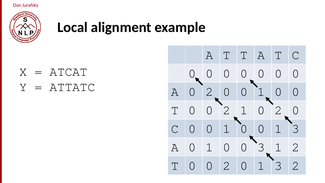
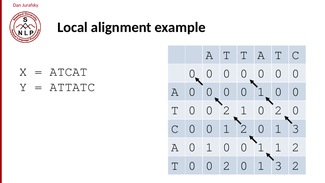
A 0 2: 2 -> 0 (209, 92)
0: 0 -> 2 (244, 129)
1 0 0 3: 3 -> 1 (261, 147)
